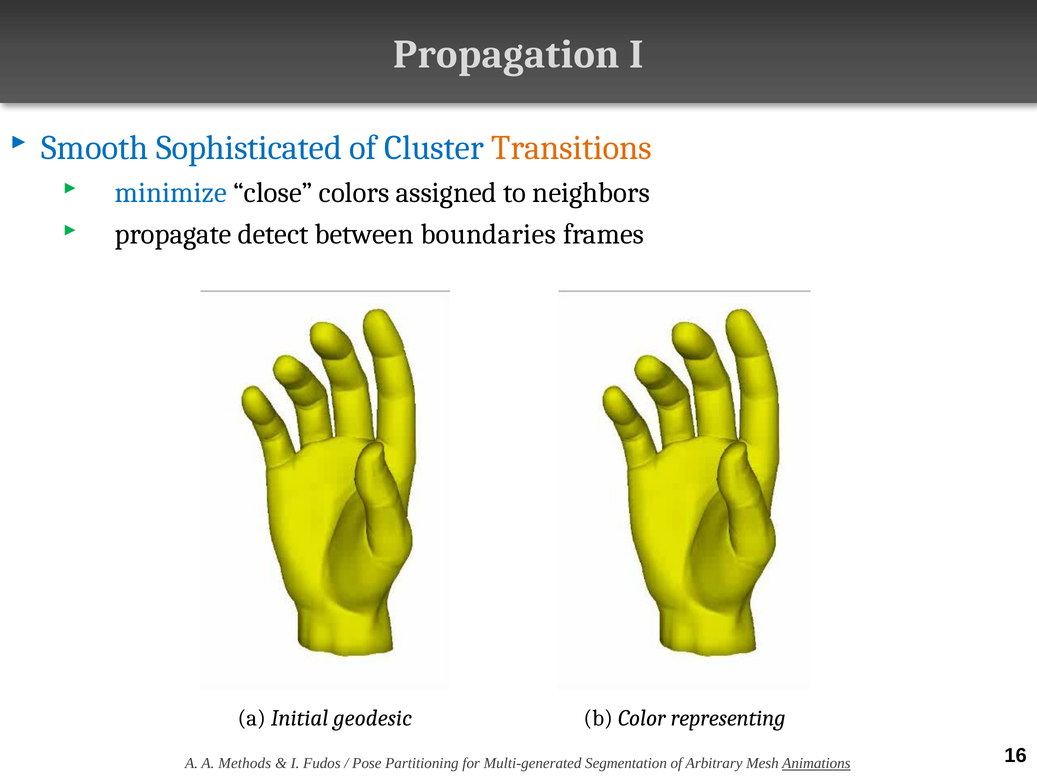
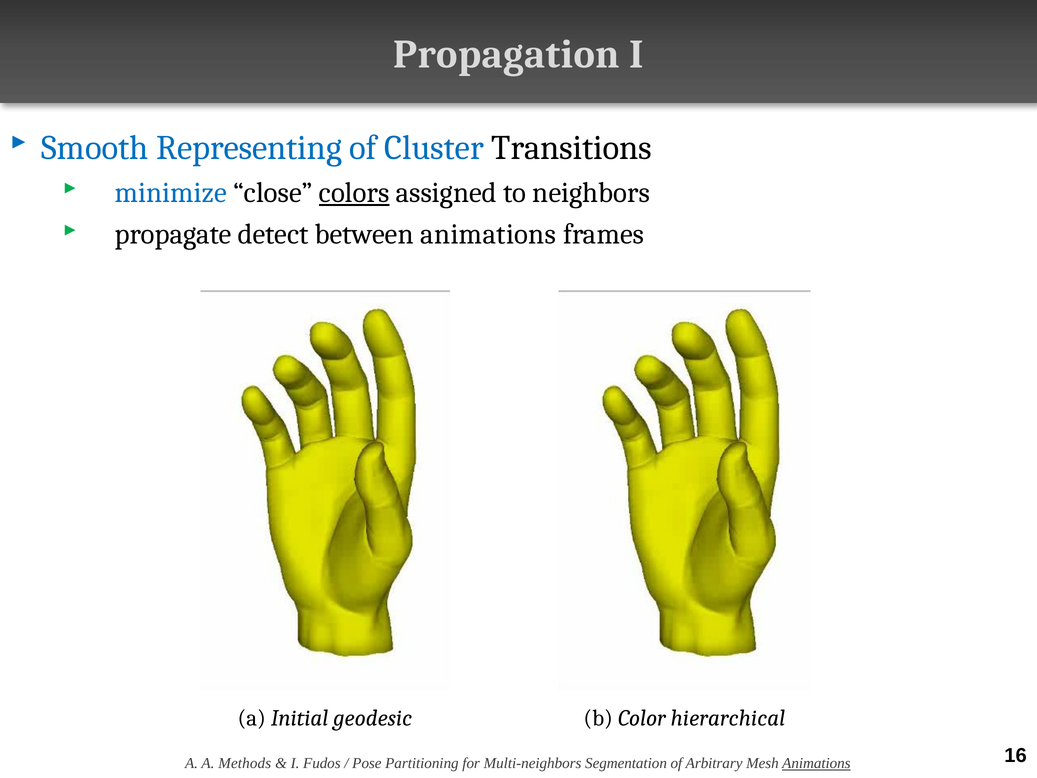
Sophisticated: Sophisticated -> Representing (249, 148)
Transitions colour: orange -> black (572, 148)
colors underline: none -> present (354, 192)
between boundaries: boundaries -> animations (488, 234)
representing: representing -> hierarchical (728, 718)
Multi-generated: Multi-generated -> Multi-neighbors (533, 763)
